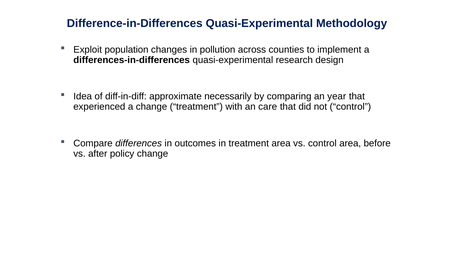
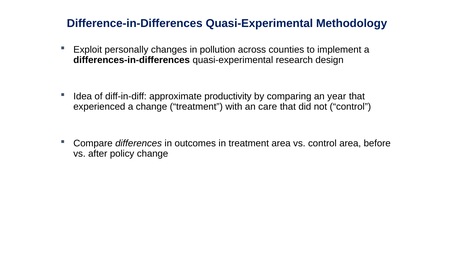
population: population -> personally (127, 50)
necessarily: necessarily -> productivity (228, 96)
